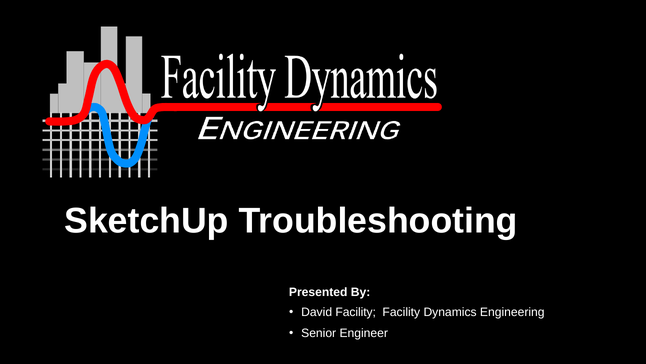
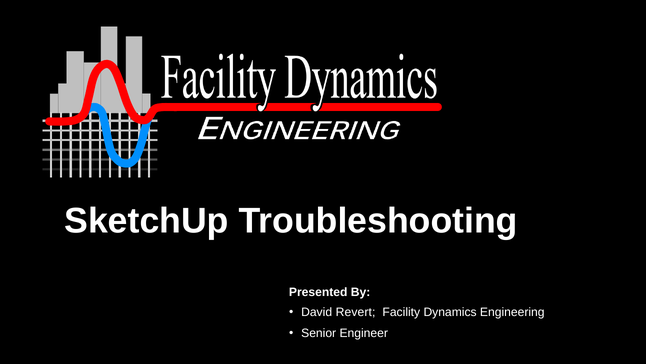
David Facility: Facility -> Revert (356, 311)
